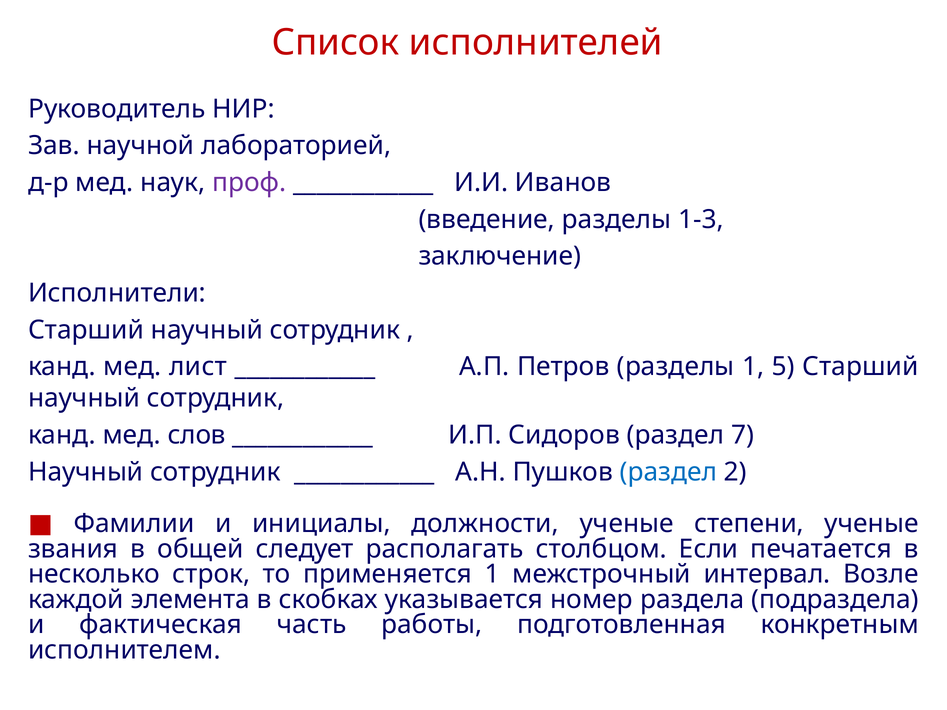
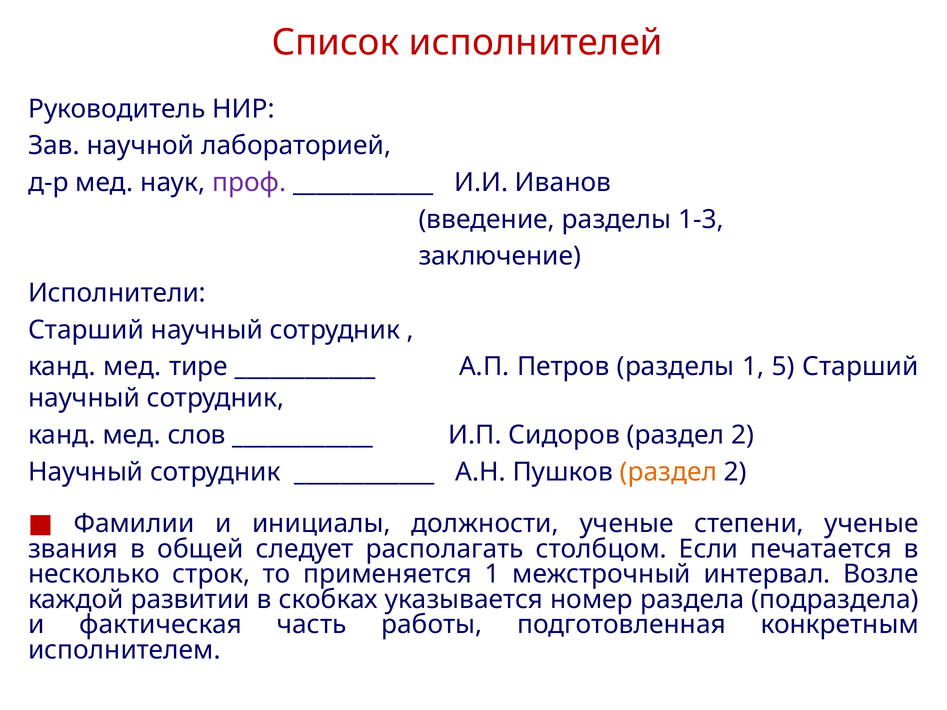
лист: лист -> тире (198, 367)
Сидоров раздел 7: 7 -> 2 (743, 435)
раздел colour: blue -> orange (668, 472)
элемента: элемента -> развитии (190, 600)
